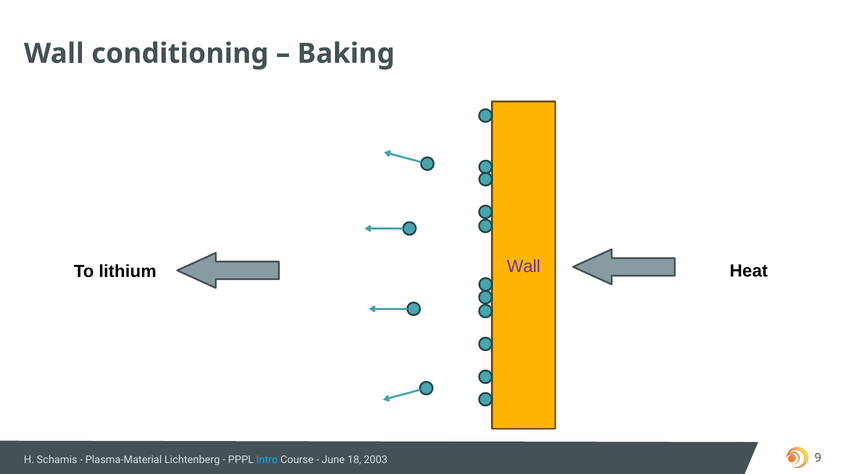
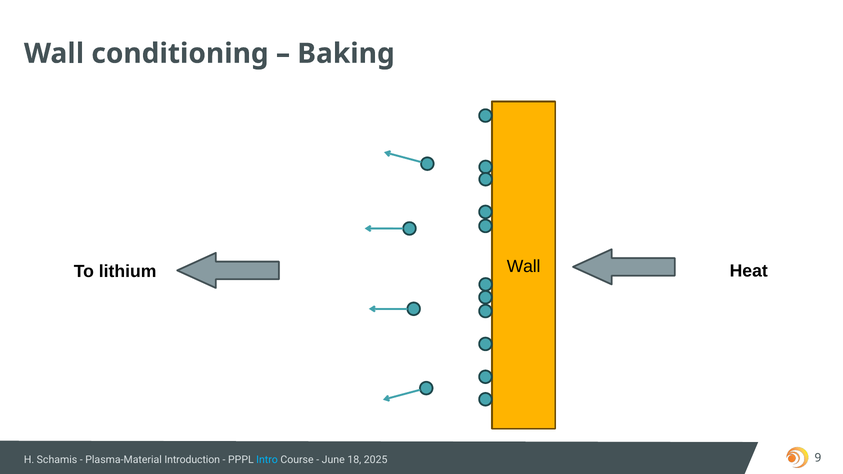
Wall colour: purple -> black (524, 266)
Lichtenberg: Lichtenberg -> Introduction (192, 460)
2003: 2003 -> 2025 (376, 460)
